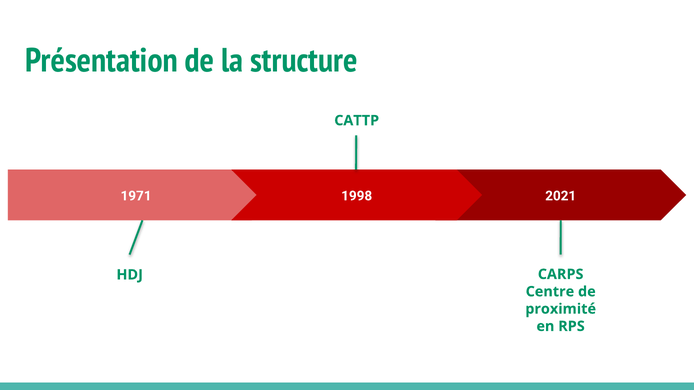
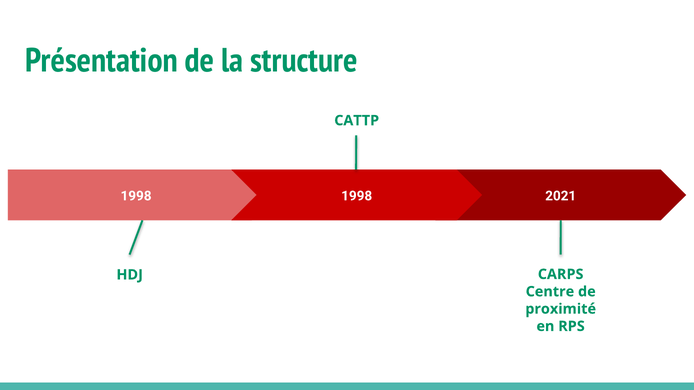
1971: 1971 -> 1998 (136, 196)
